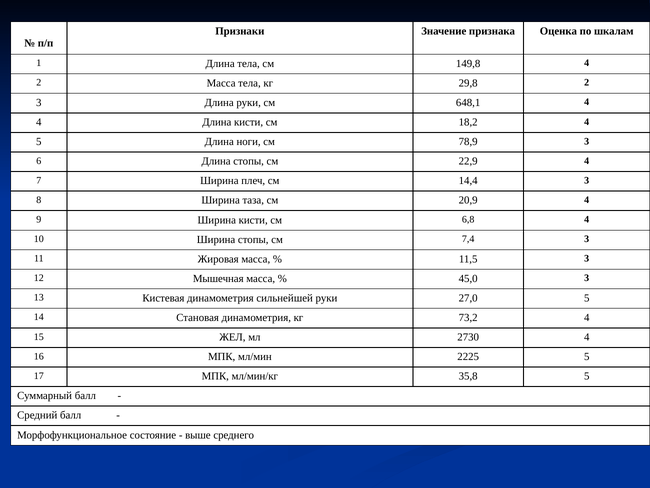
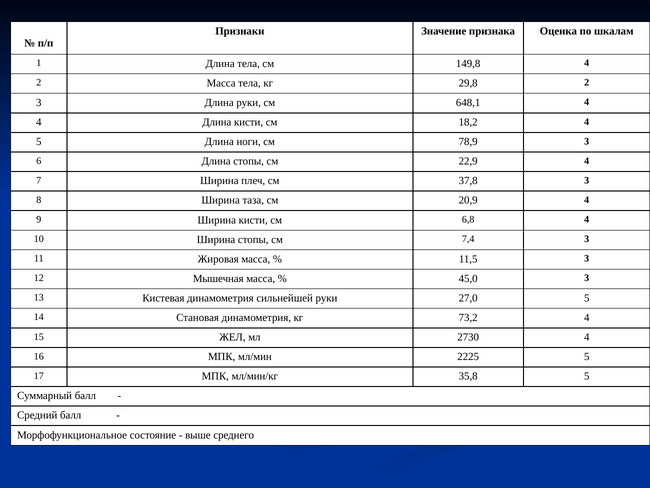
14,4: 14,4 -> 37,8 (468, 181)
